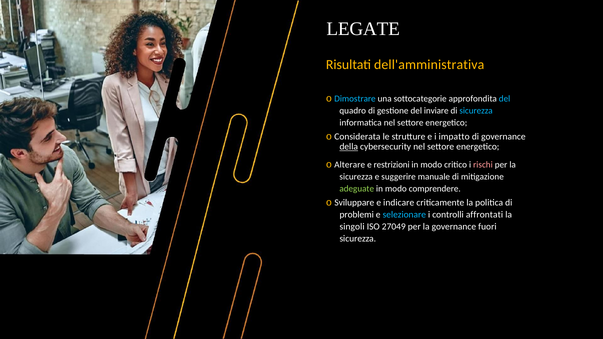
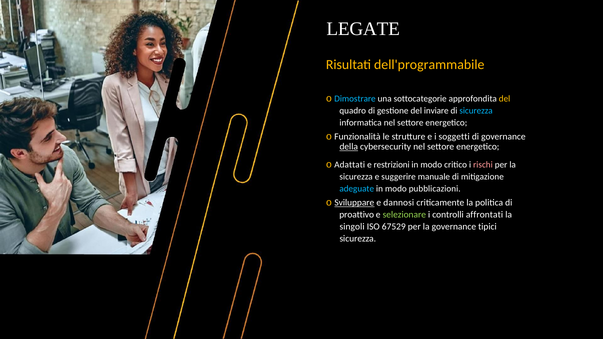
dell'amministrativa: dell'amministrativa -> dell'programmabile (429, 65)
del colour: light blue -> yellow (505, 99)
Considerata: Considerata -> Funzionalità (357, 137)
impatto: impatto -> soggetti (454, 137)
Alterare: Alterare -> Adattati (350, 165)
adeguate colour: light green -> light blue (357, 189)
comprendere: comprendere -> pubblicazioni (435, 189)
Sviluppare underline: none -> present (354, 203)
indicare: indicare -> dannosi (399, 203)
problemi: problemi -> proattivo (357, 215)
selezionare colour: light blue -> light green (404, 215)
27049: 27049 -> 67529 (394, 227)
fuori: fuori -> tipici (487, 227)
